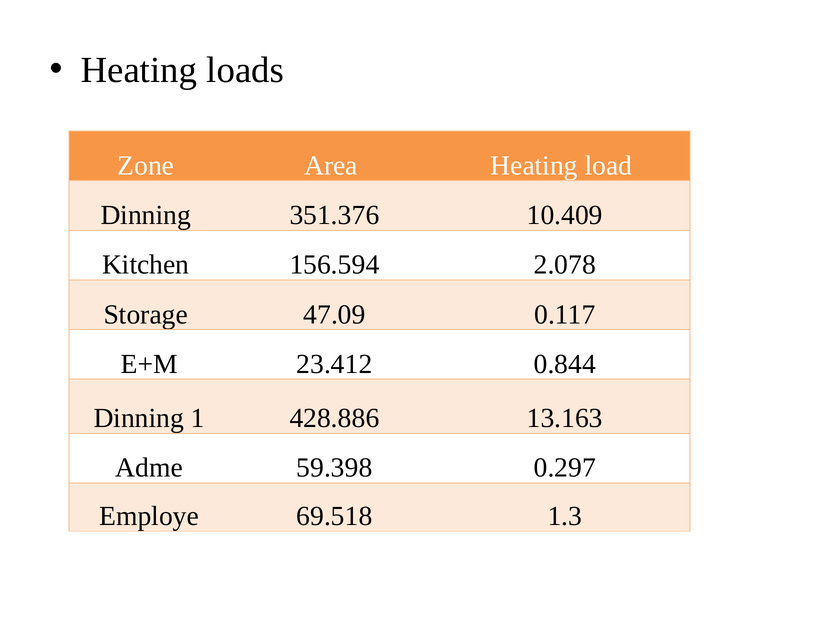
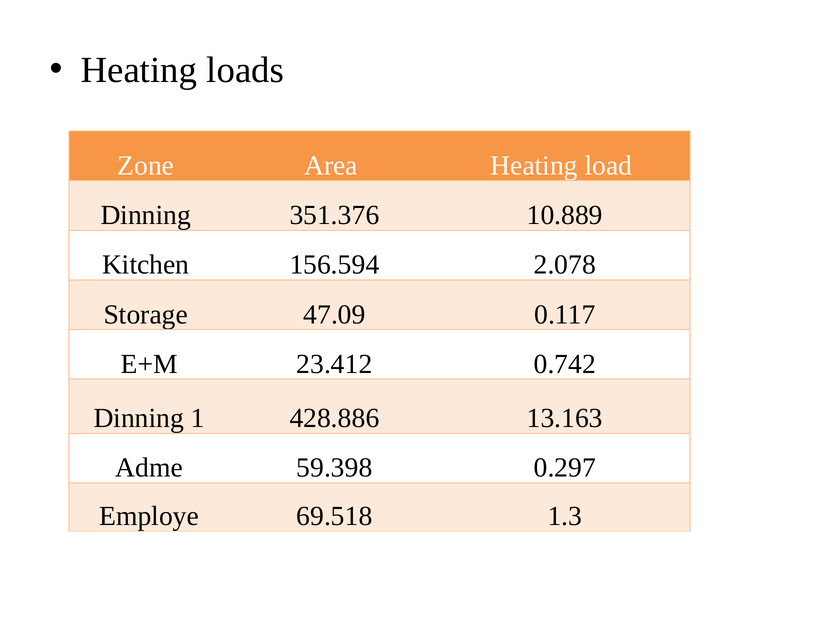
10.409: 10.409 -> 10.889 (565, 215)
0.844: 0.844 -> 0.742 (565, 364)
